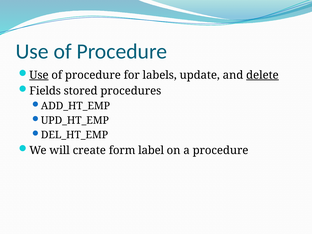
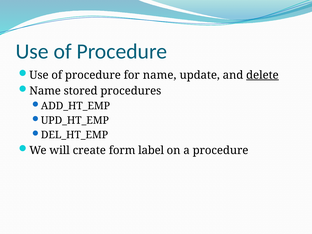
Use underline: present -> none (39, 75)
for labels: labels -> name (160, 75)
Fields: Fields -> Name (45, 91)
